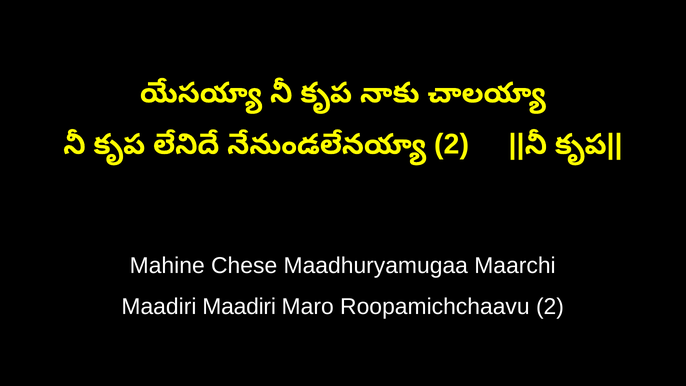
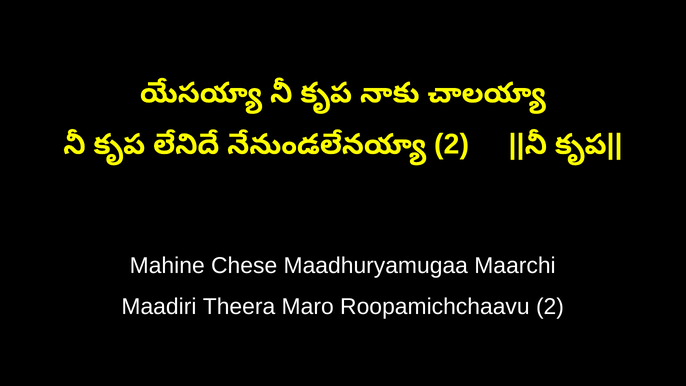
Maadiri Maadiri: Maadiri -> Theera (239, 307)
